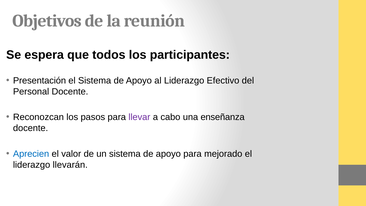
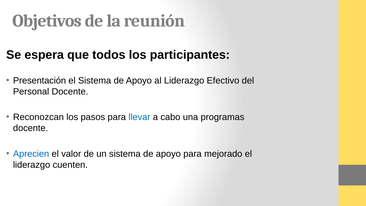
llevar colour: purple -> blue (139, 117)
enseñanza: enseñanza -> programas (223, 117)
llevarán: llevarán -> cuenten (70, 165)
